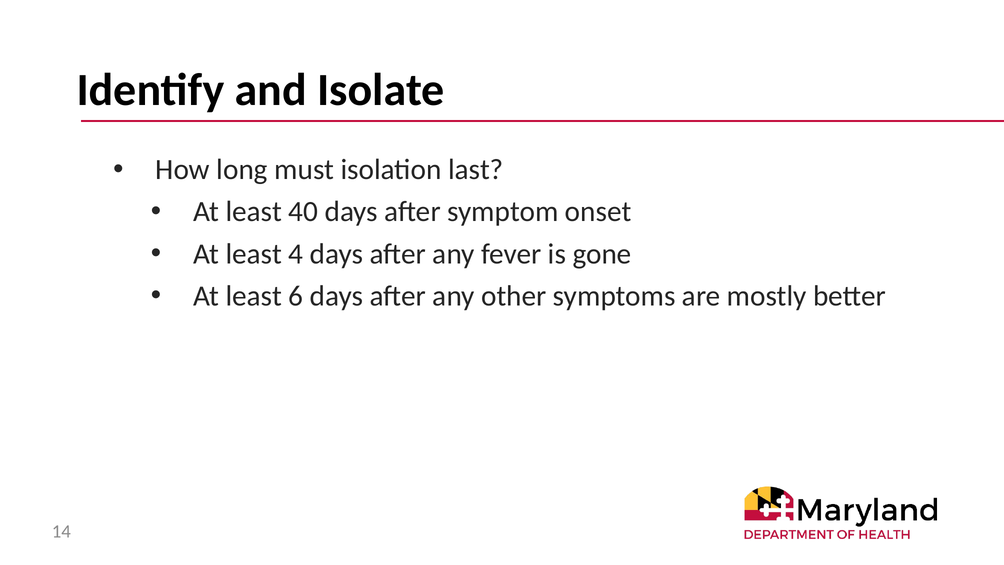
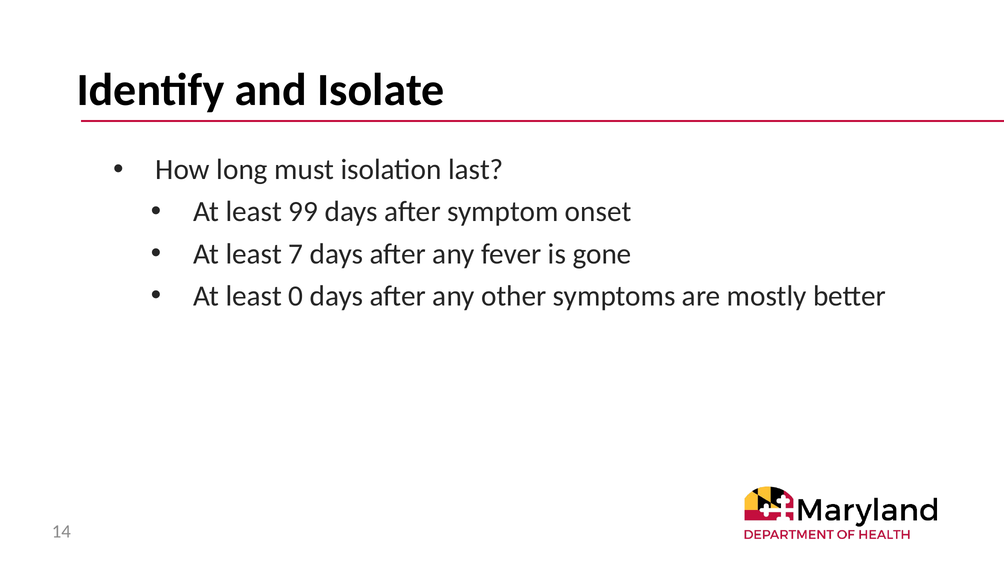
40: 40 -> 99 (303, 212)
4: 4 -> 7 (296, 254)
6: 6 -> 0 (296, 296)
